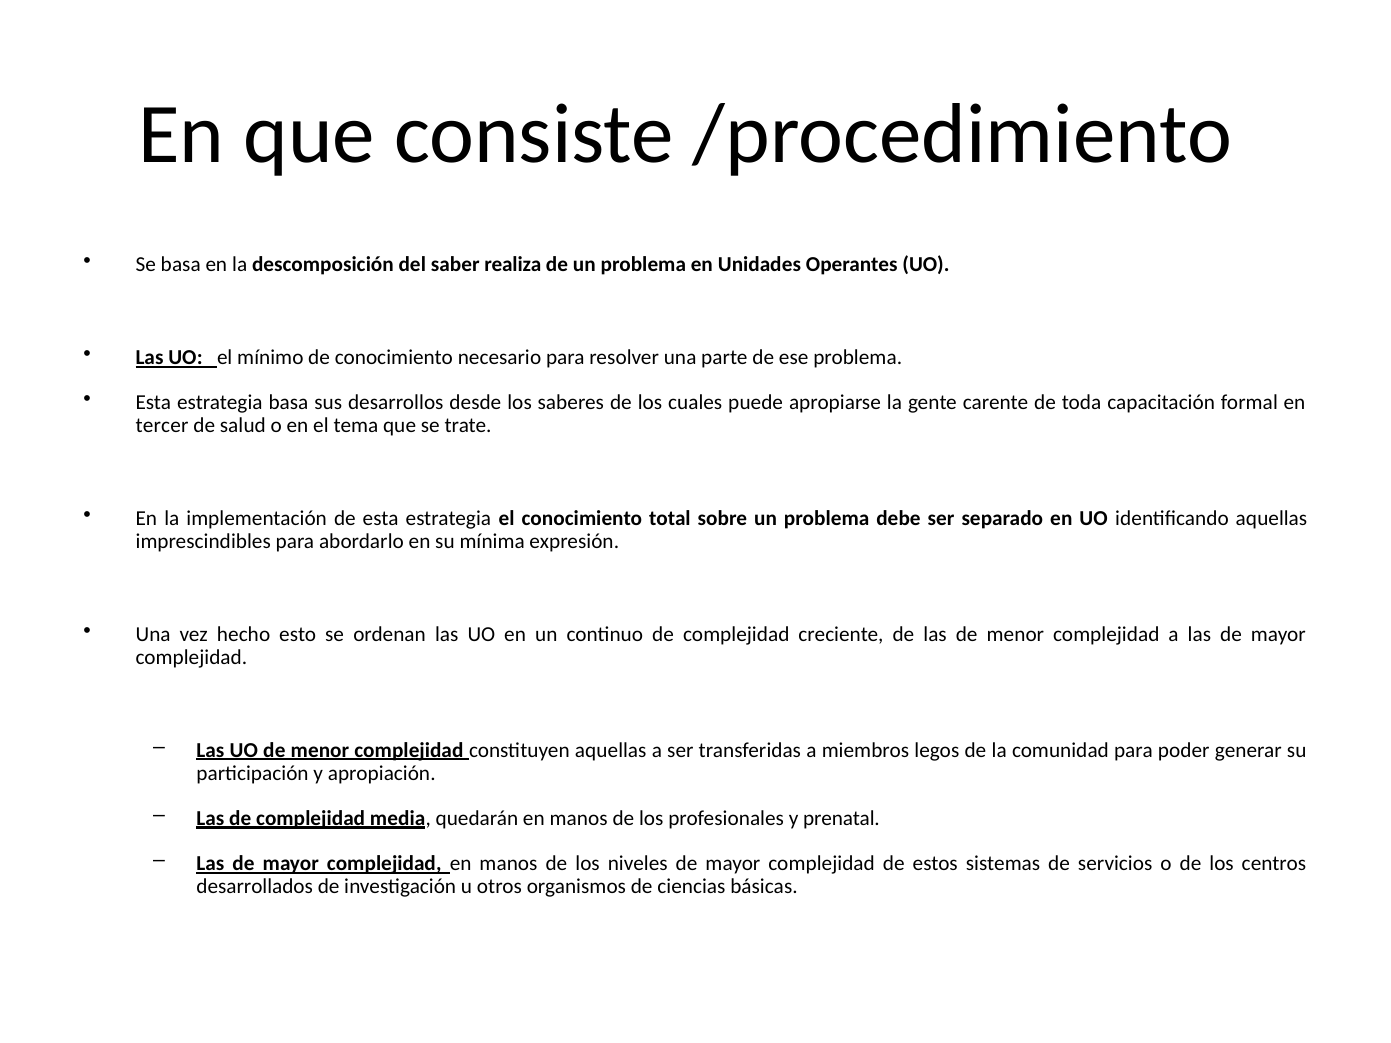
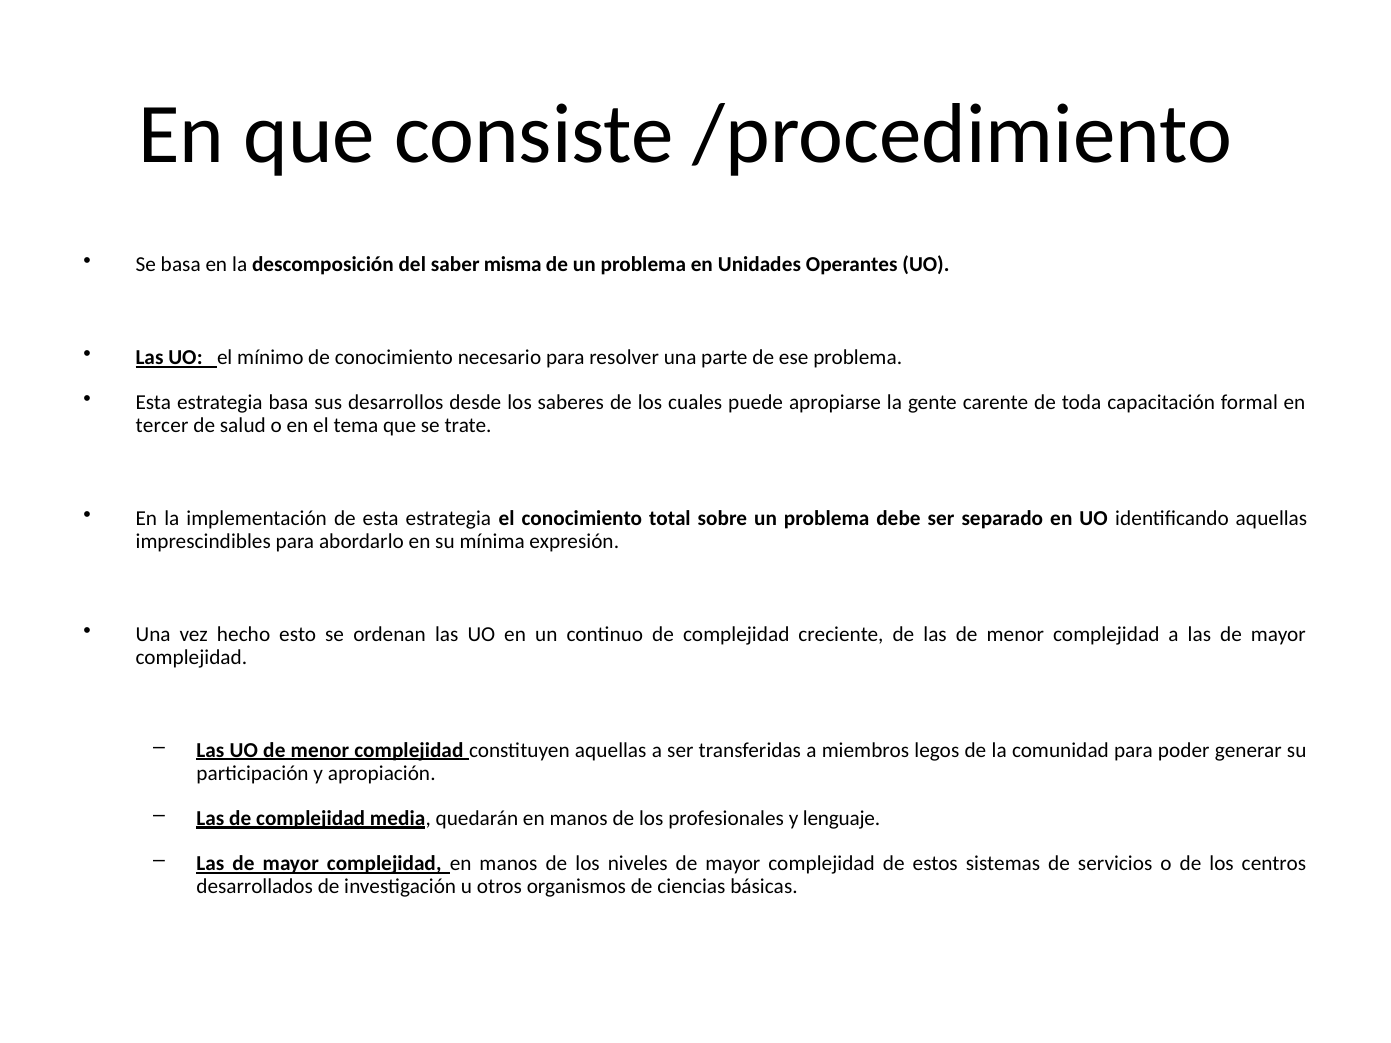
realiza: realiza -> misma (513, 265)
prenatal: prenatal -> lenguaje (842, 818)
